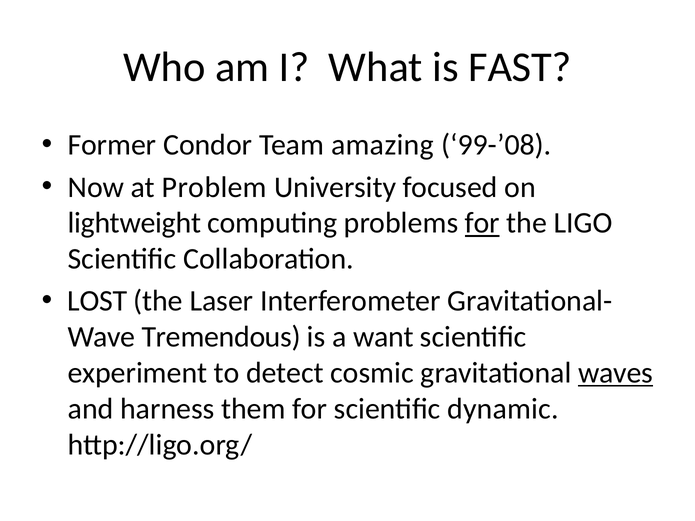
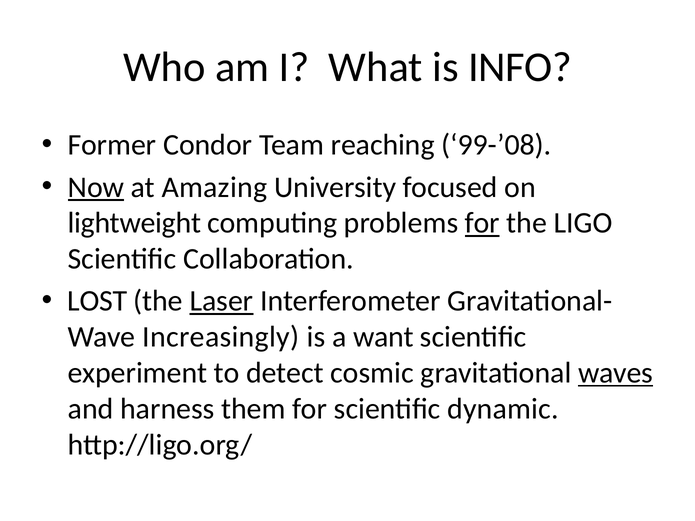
FAST: FAST -> INFO (520, 67)
amazing: amazing -> reaching (383, 145)
Now underline: none -> present (96, 187)
Problem: Problem -> Amazing (214, 187)
Laser underline: none -> present (221, 301)
Tremendous: Tremendous -> Increasingly (221, 337)
